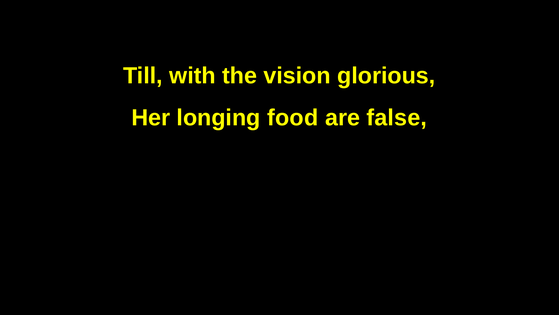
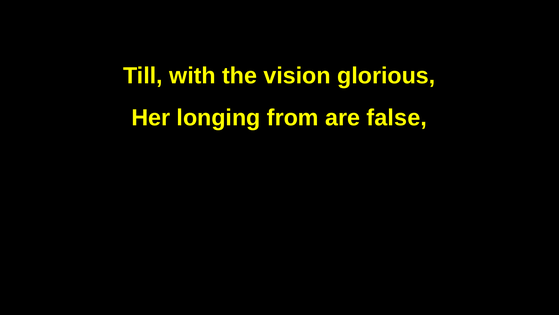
food: food -> from (293, 118)
